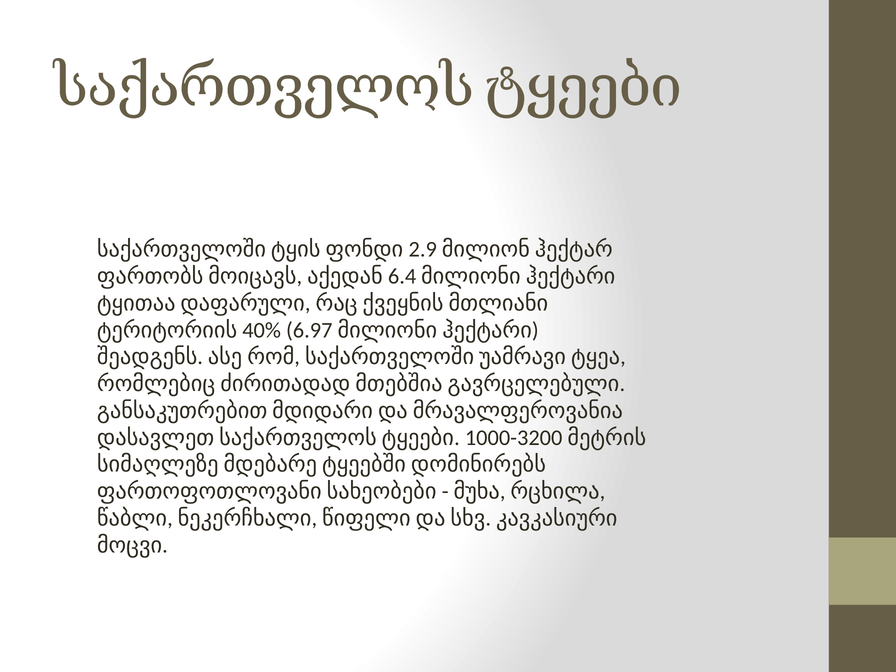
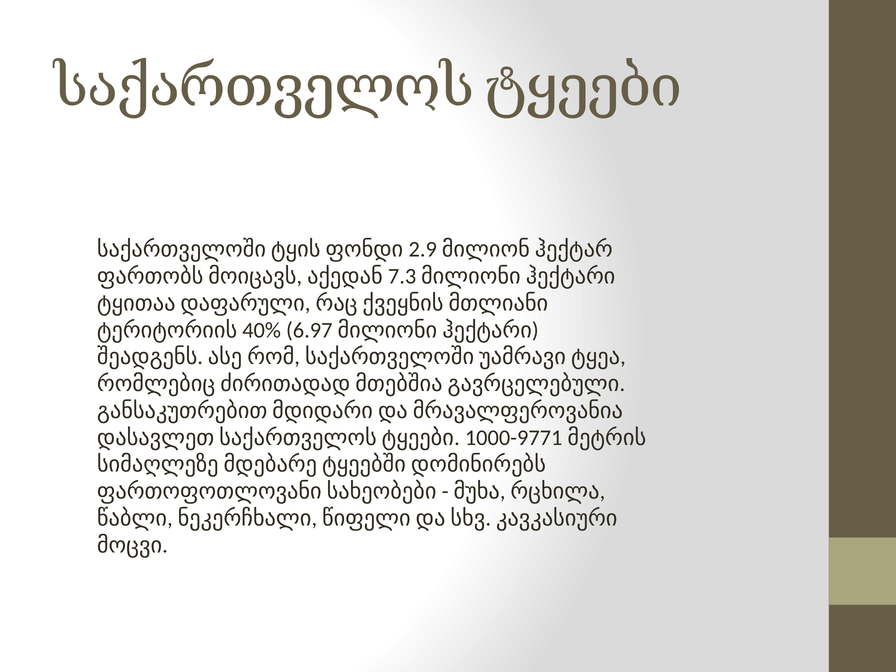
6.4: 6.4 -> 7.3 (402, 276)
1000-3200: 1000-3200 -> 1000-9771 (514, 438)
